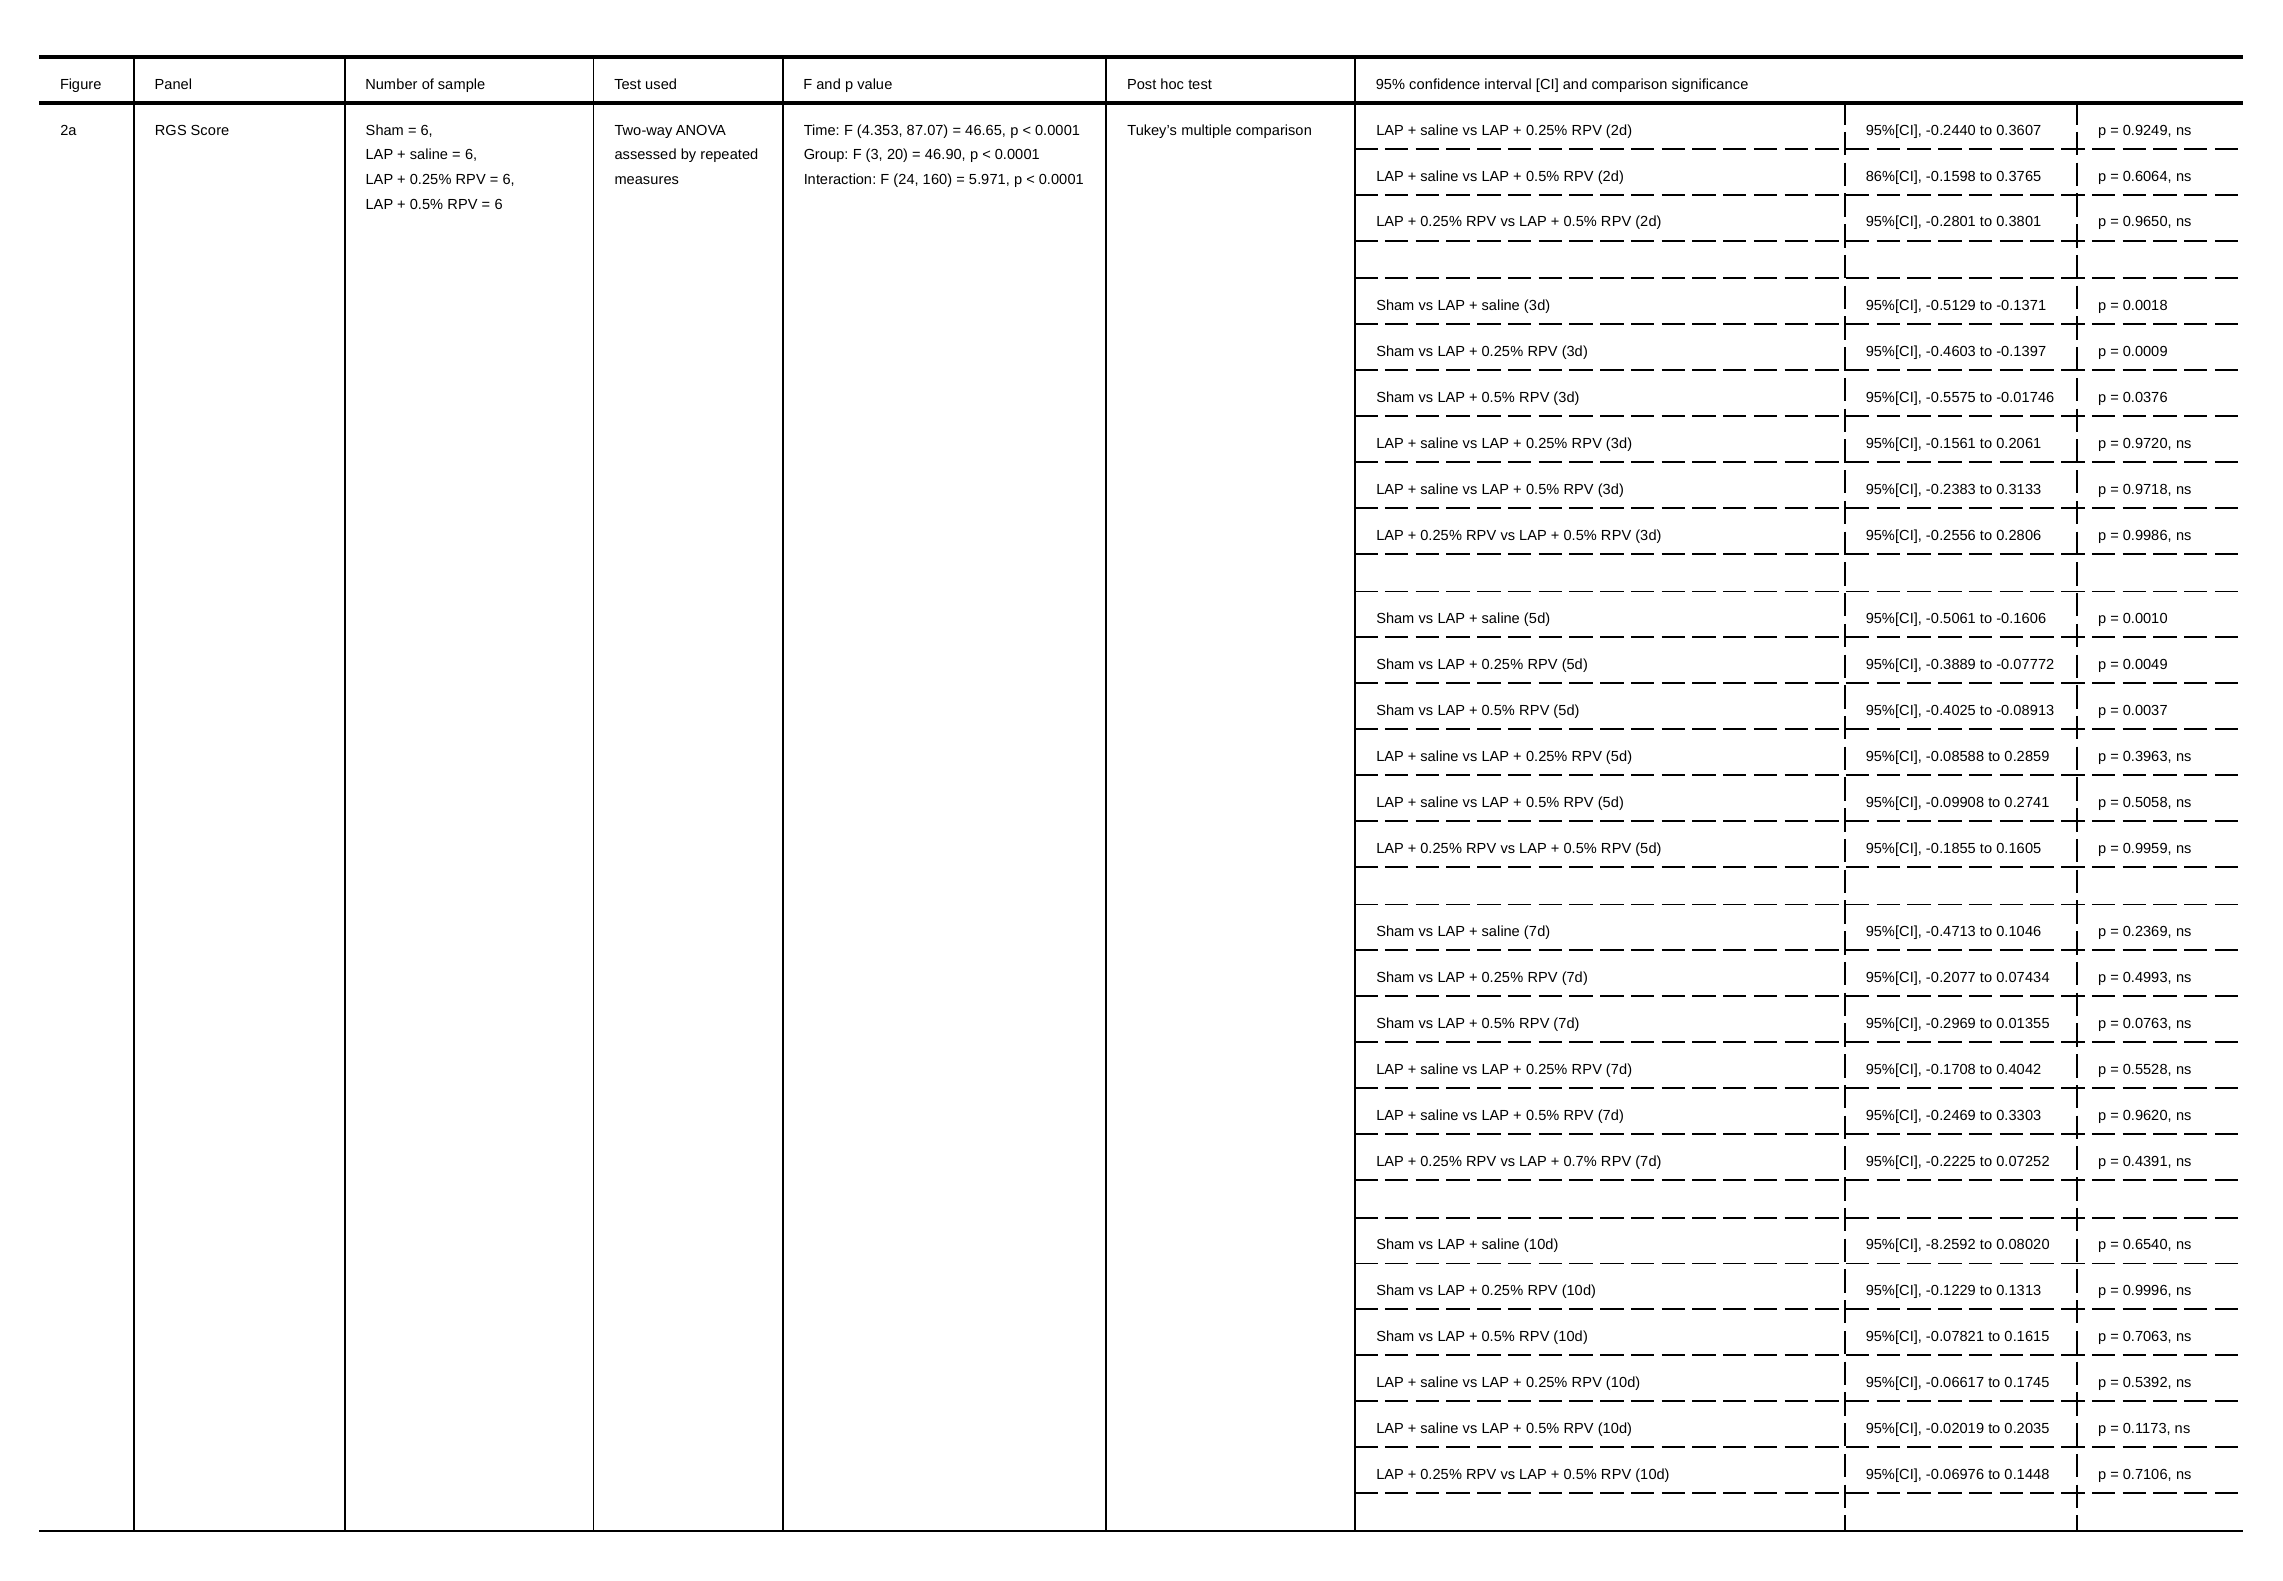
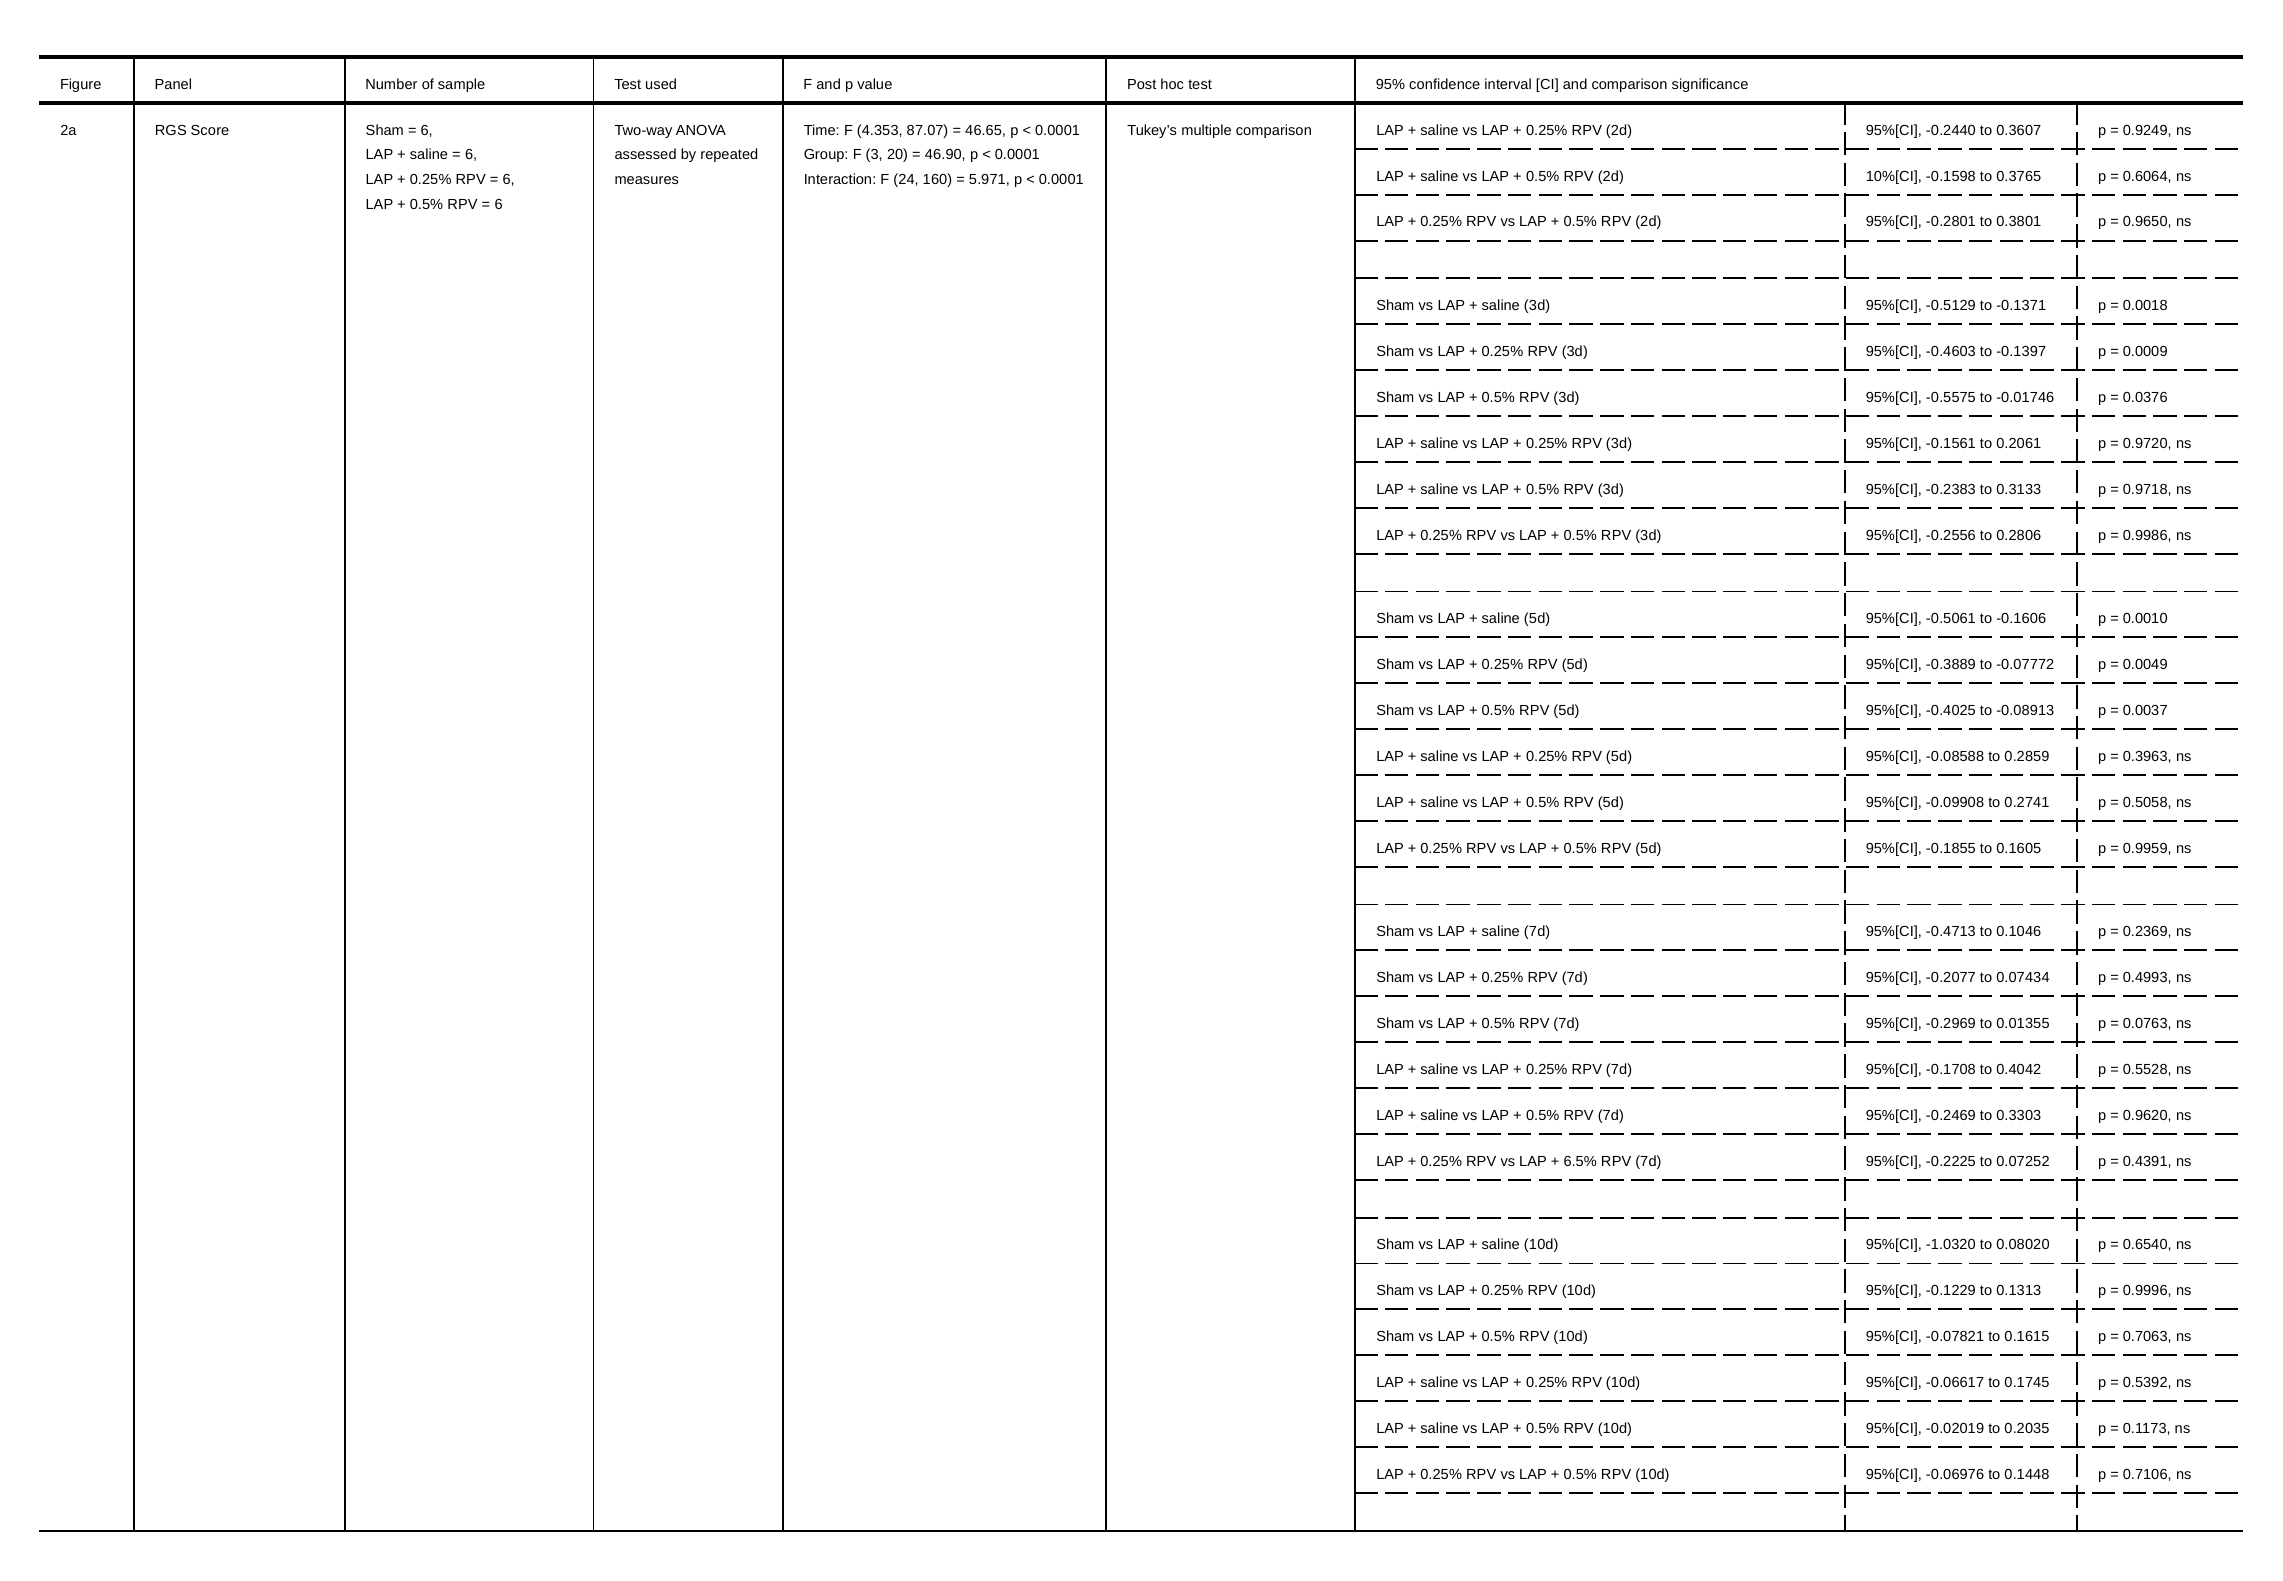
86%[CI: 86%[CI -> 10%[CI (1894, 176)
0.7%: 0.7% -> 6.5% (1580, 1161)
-8.2592: -8.2592 -> -1.0320 (1951, 1244)
